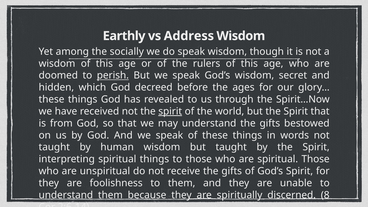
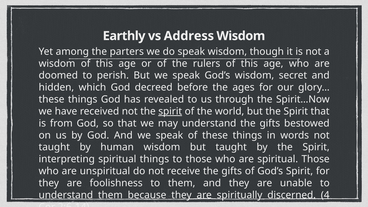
socially: socially -> parters (127, 52)
perish underline: present -> none (113, 75)
8: 8 -> 4 (325, 195)
